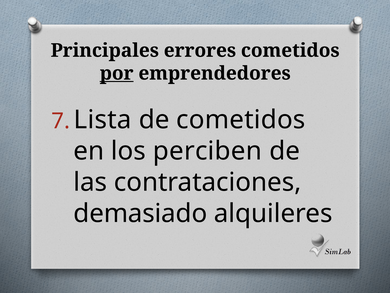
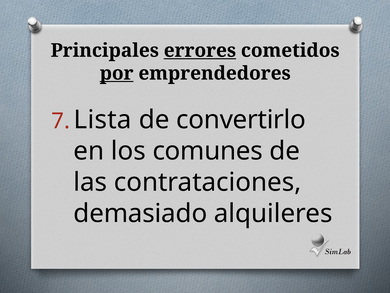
errores underline: none -> present (200, 50)
de cometidos: cometidos -> convertirlo (241, 120)
perciben: perciben -> comunes (208, 151)
